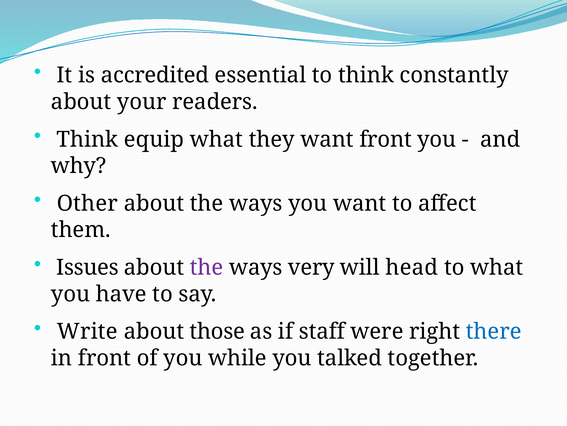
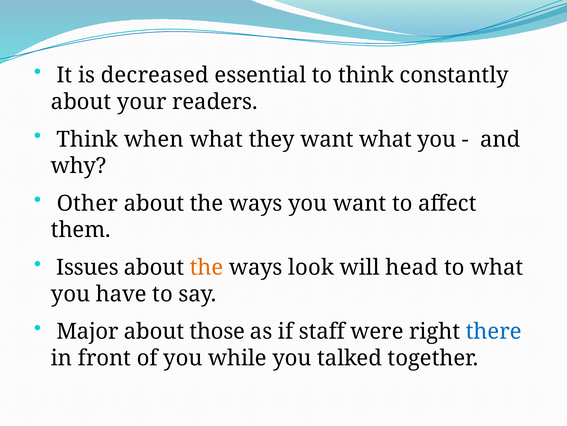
accredited: accredited -> decreased (155, 75)
equip: equip -> when (154, 139)
want front: front -> what (386, 139)
the colour: purple -> orange (207, 267)
very: very -> look (311, 267)
Write: Write -> Major (87, 331)
